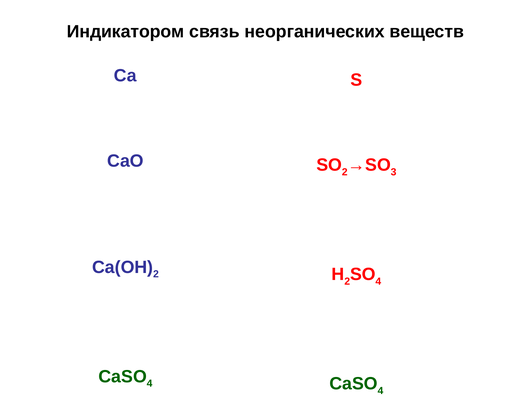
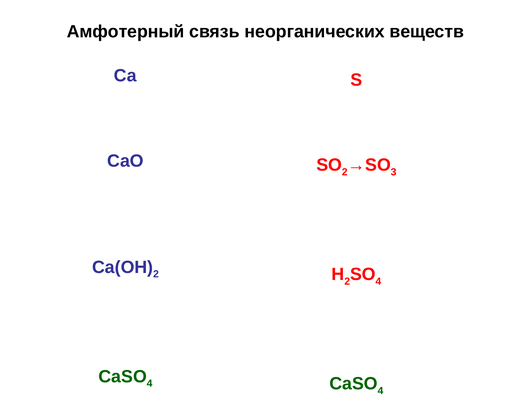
Индикатором: Индикатором -> Амфотерный (126, 31)
